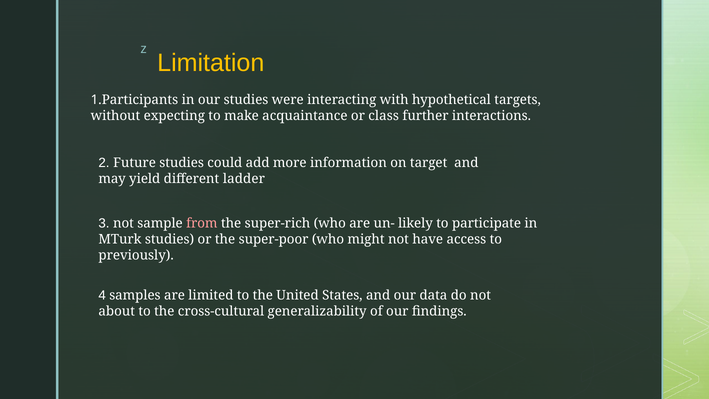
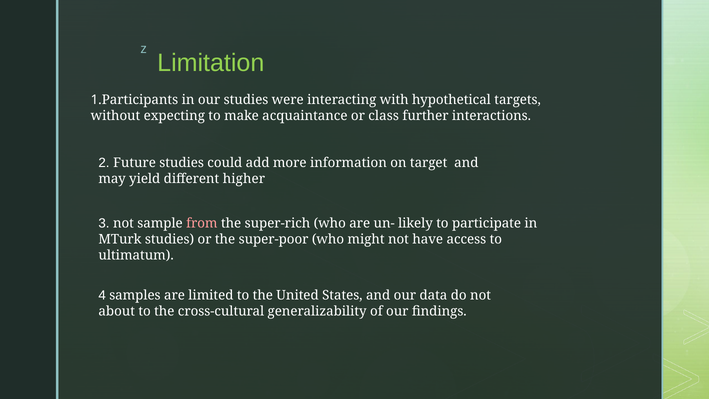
Limitation colour: yellow -> light green (211, 63)
ladder: ladder -> higher (244, 179)
previously: previously -> ultimatum (136, 255)
